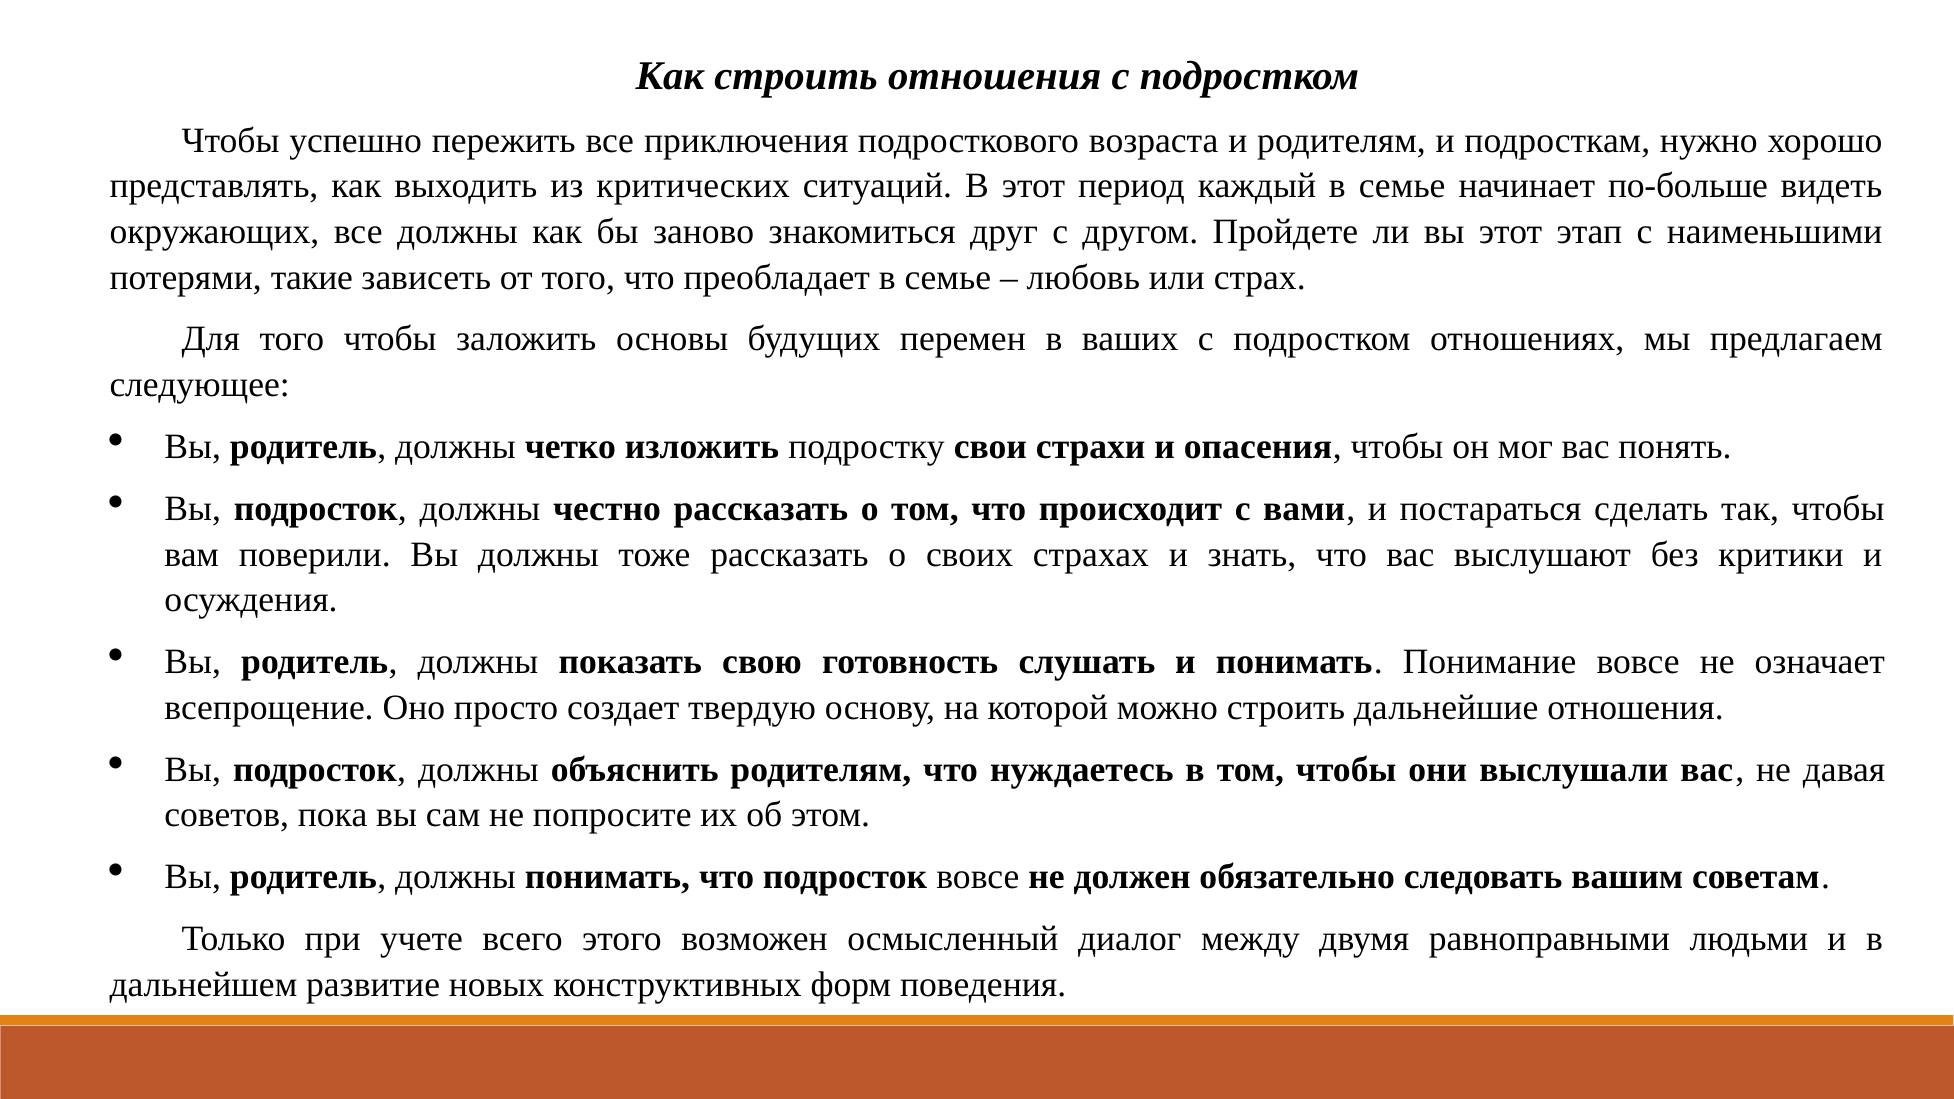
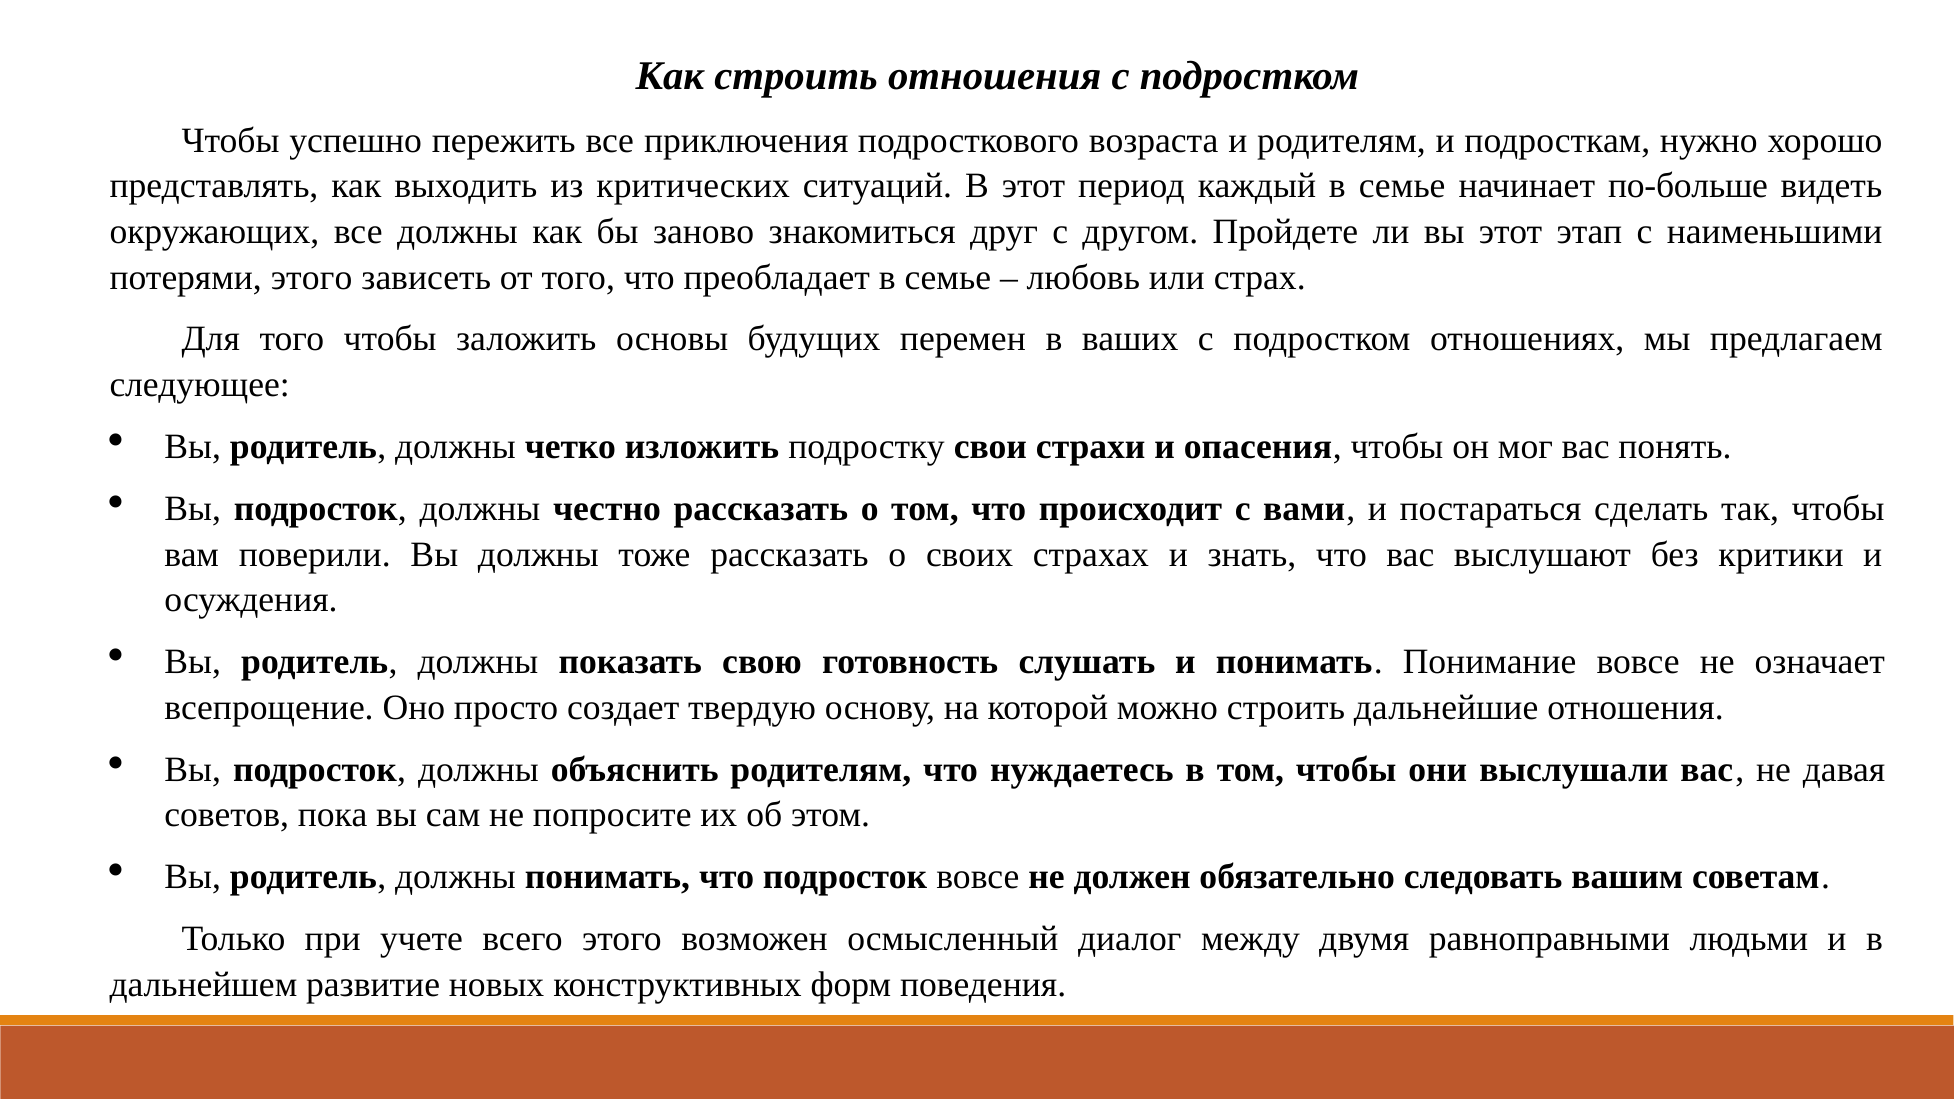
потерями такие: такие -> этого (312, 277)
